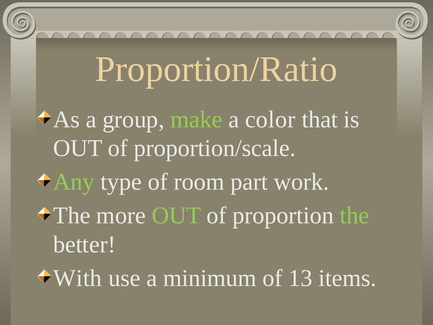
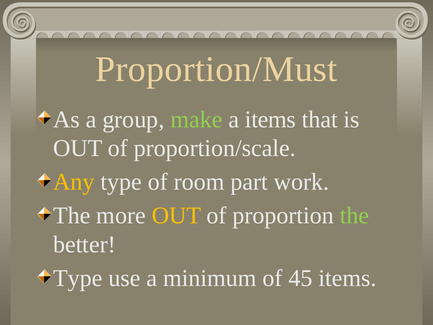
Proportion/Ratio: Proportion/Ratio -> Proportion/Must (216, 69)
a color: color -> items (270, 119)
Any colour: light green -> yellow (74, 182)
OUT colour: light green -> yellow (176, 216)
With: With -> Type (78, 278)
13: 13 -> 45 (300, 278)
